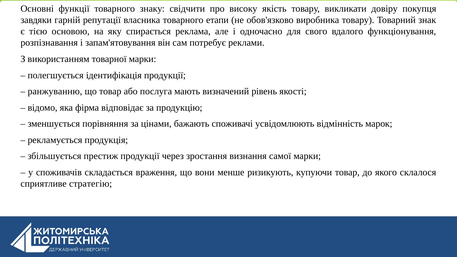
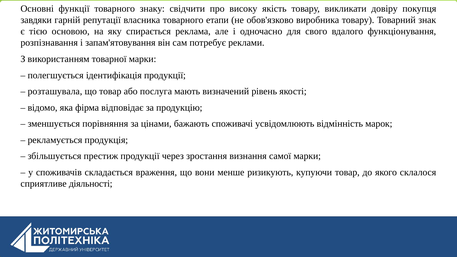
ранжуванню: ранжуванню -> розташувала (55, 91)
стратегію: стратегію -> діяльності (91, 184)
